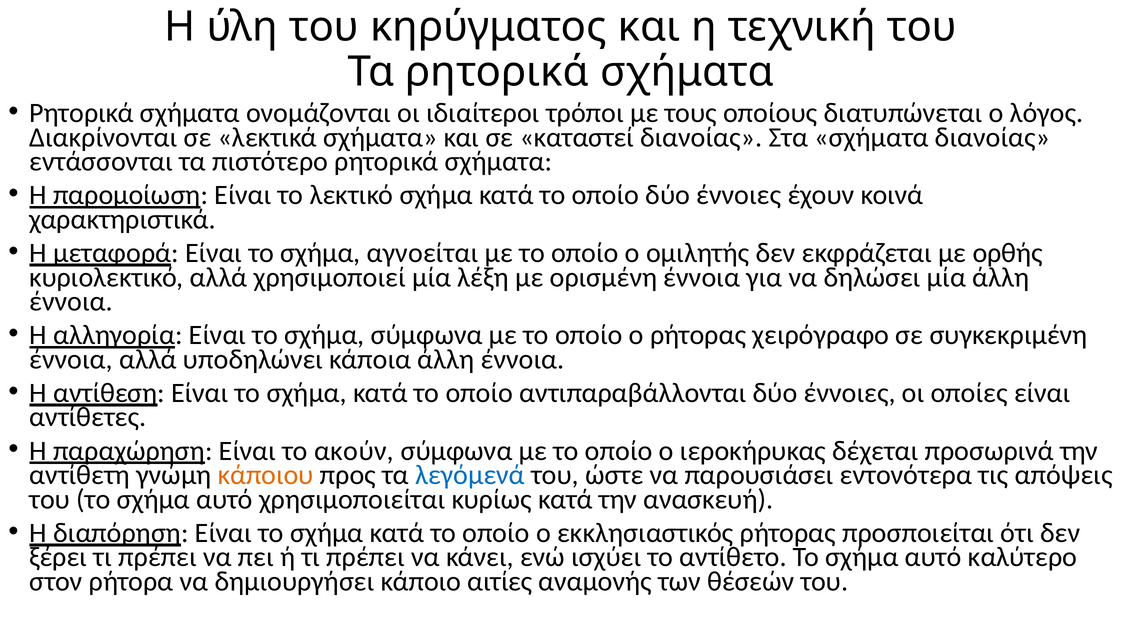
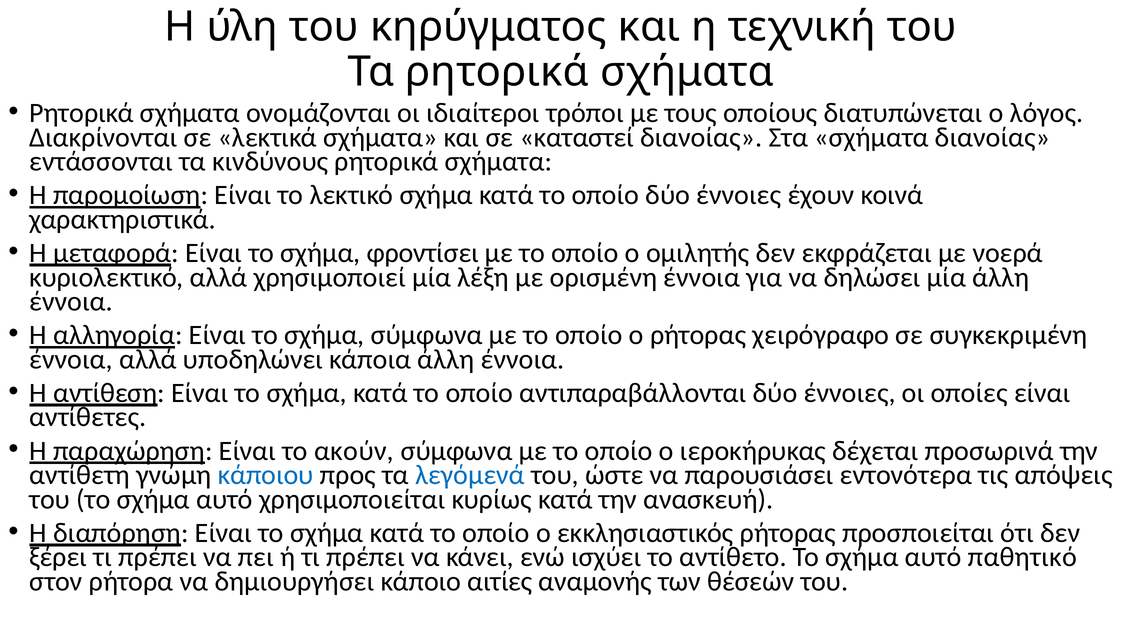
πιστότερο: πιστότερο -> κινδύνους (270, 162)
αγνοείται: αγνοείται -> φροντίσει (423, 253)
ορθής: ορθής -> νοερά (1008, 253)
κάποιου colour: orange -> blue (266, 475)
καλύτερο: καλύτερο -> παθητικό (1022, 557)
